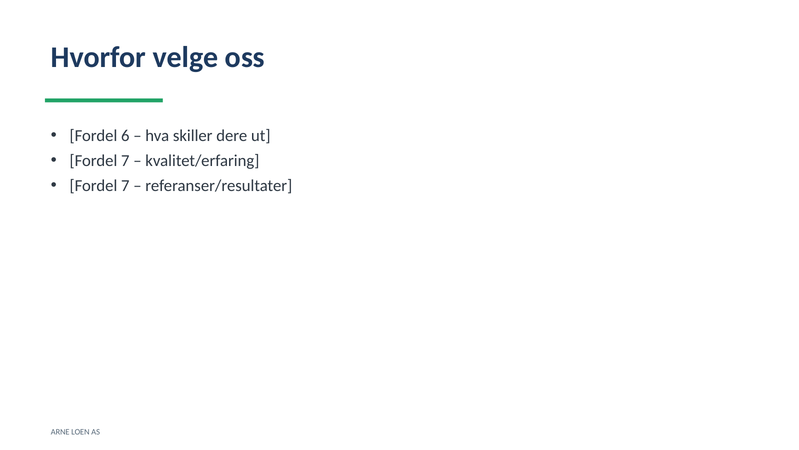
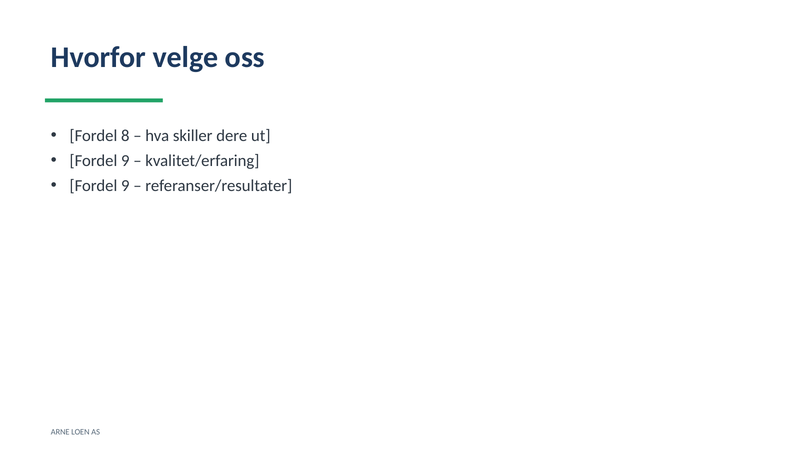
6: 6 -> 8 (125, 135)
7: 7 -> 9 (125, 160)
7: 7 -> 9 (125, 185)
